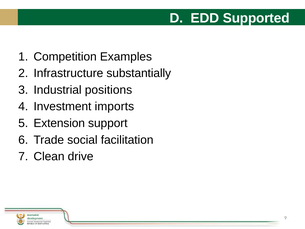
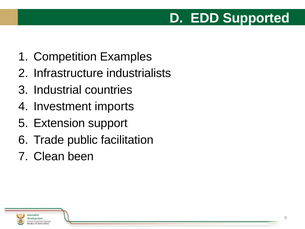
substantially: substantially -> industrialists (139, 73)
positions: positions -> countries (109, 90)
social: social -> public (82, 140)
drive: drive -> been (81, 156)
